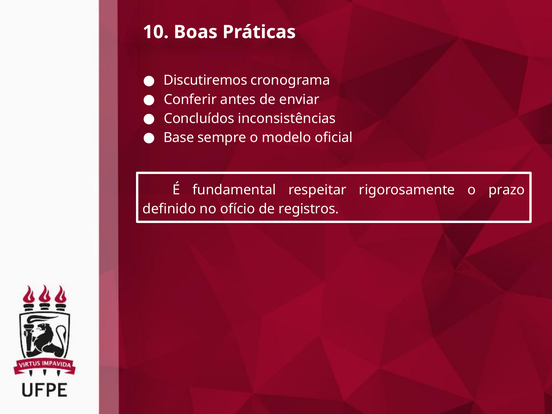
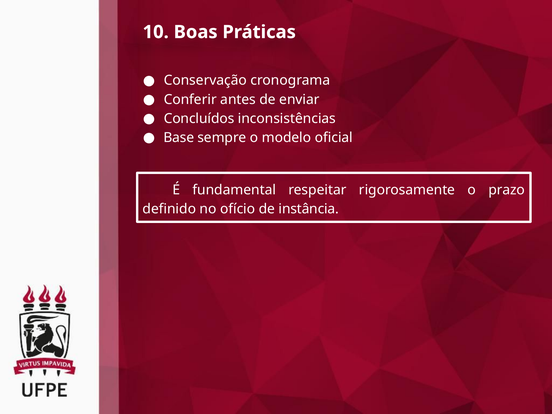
Discutiremos: Discutiremos -> Conservação (205, 80)
registros: registros -> instância (309, 209)
